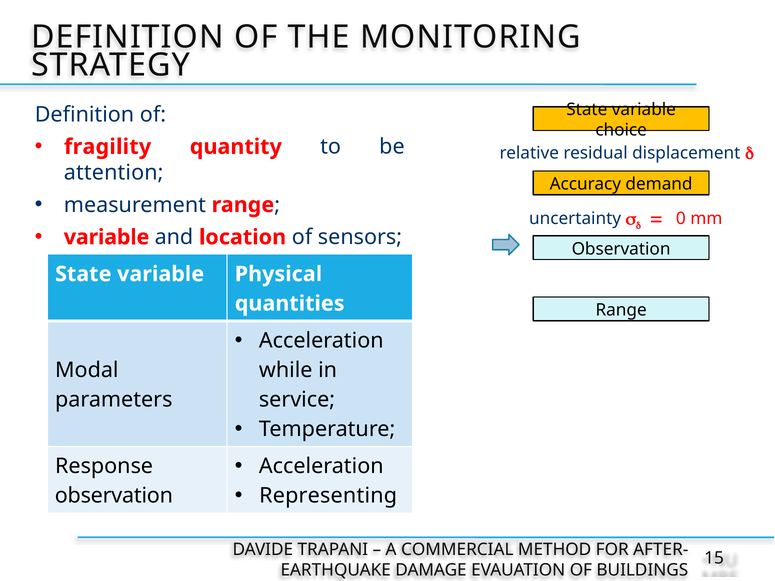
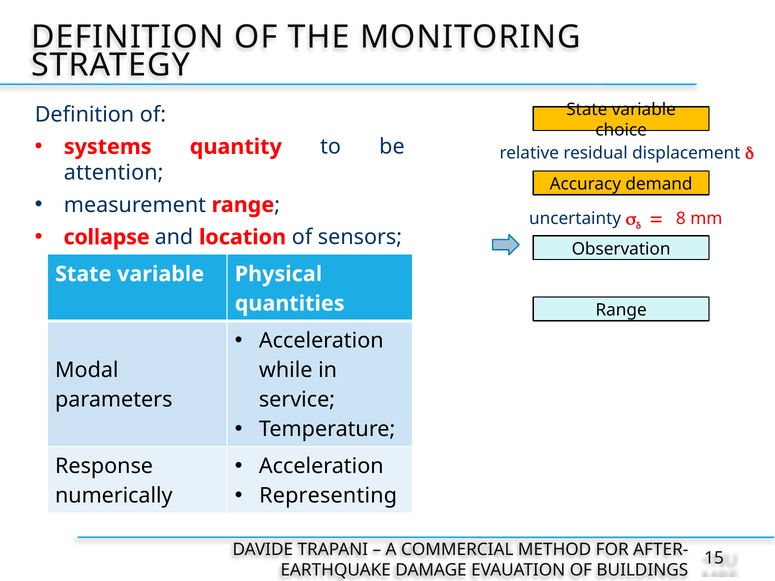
fragility: fragility -> systems (108, 147)
0: 0 -> 8 (681, 219)
variable: variable -> collapse (107, 237)
observation: observation -> numerically (114, 496)
